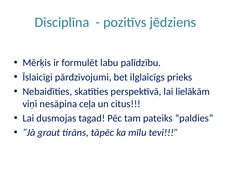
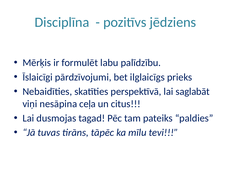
lielākām: lielākām -> saglabāt (193, 92)
graut: graut -> tuvas (49, 133)
